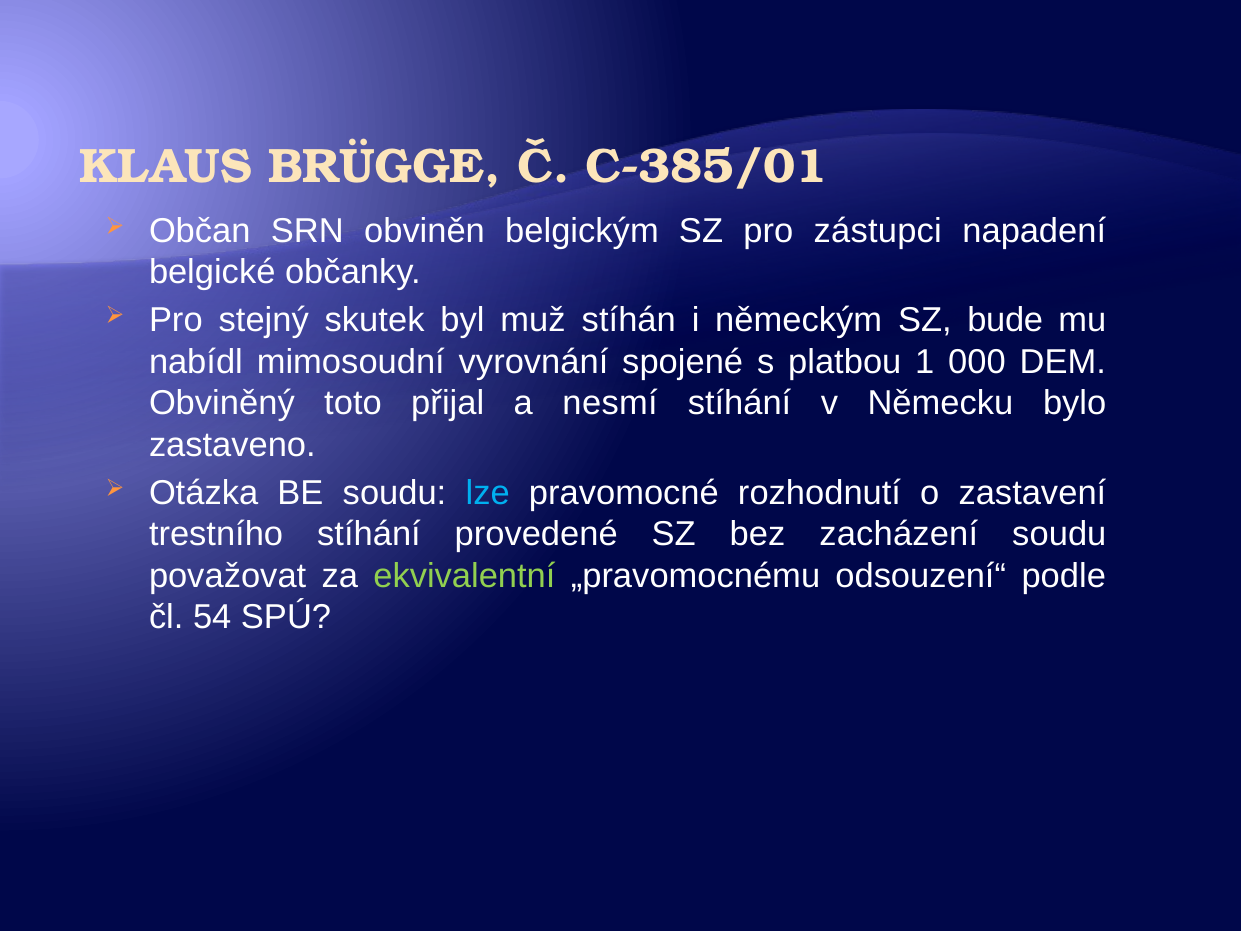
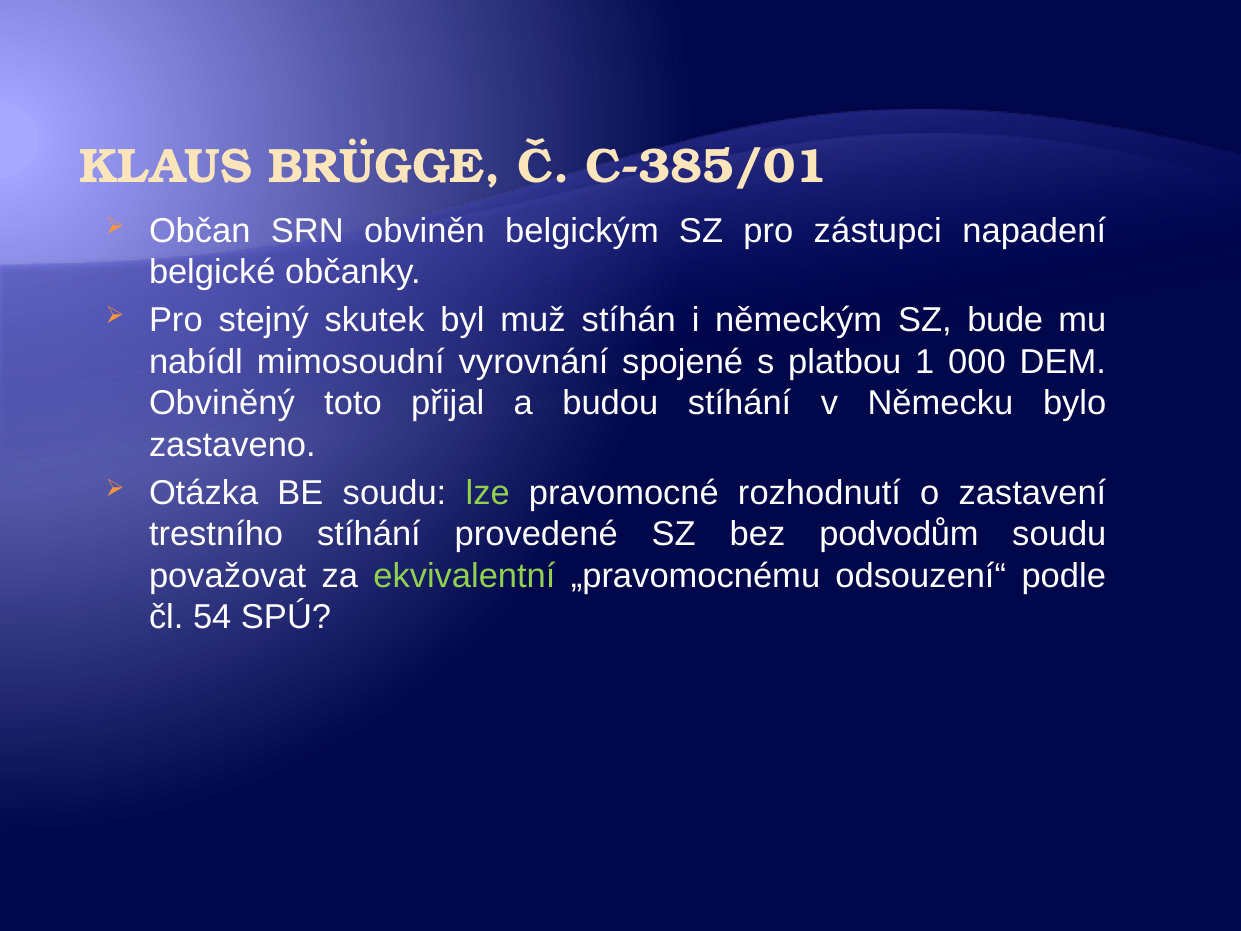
nesmí: nesmí -> budou (610, 403)
lze colour: light blue -> light green (488, 493)
zacházení: zacházení -> podvodům (899, 534)
